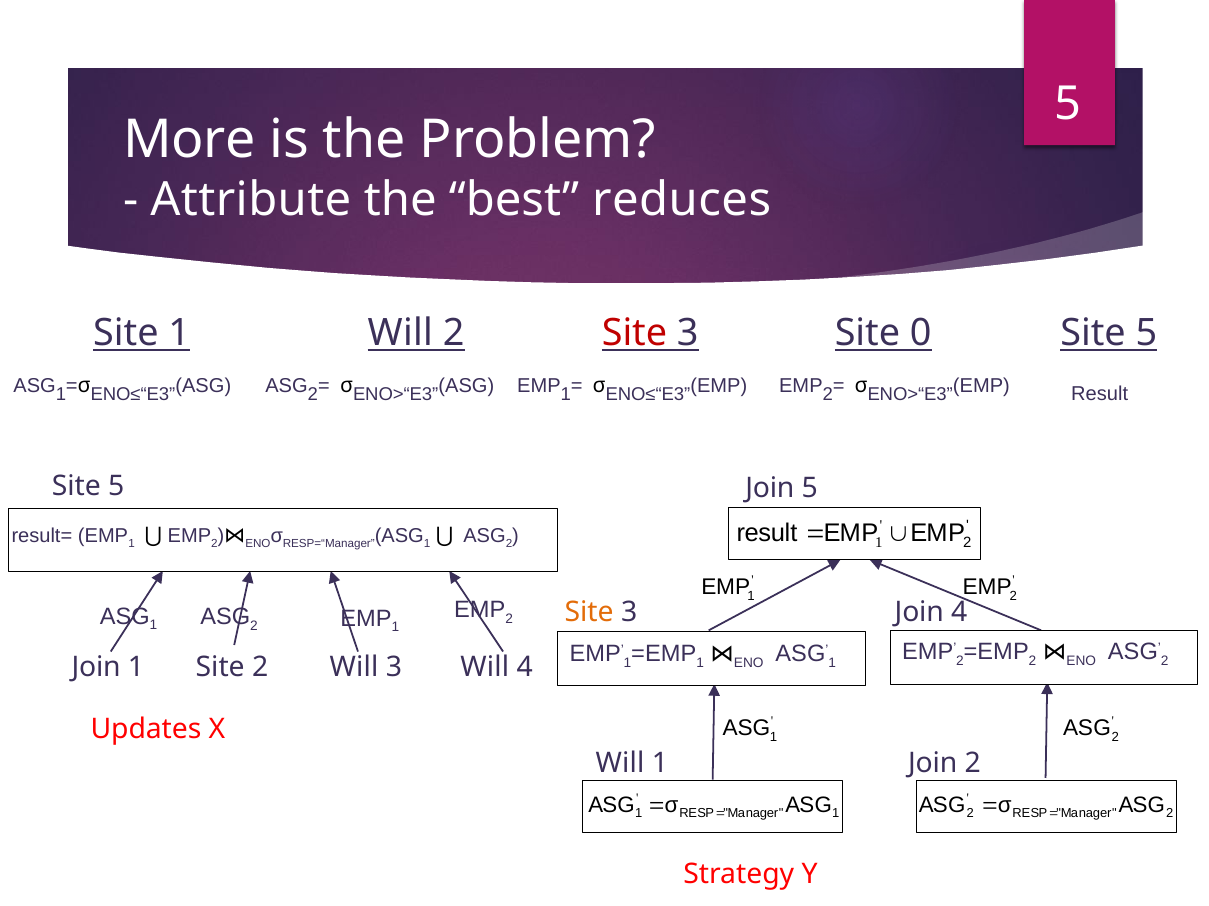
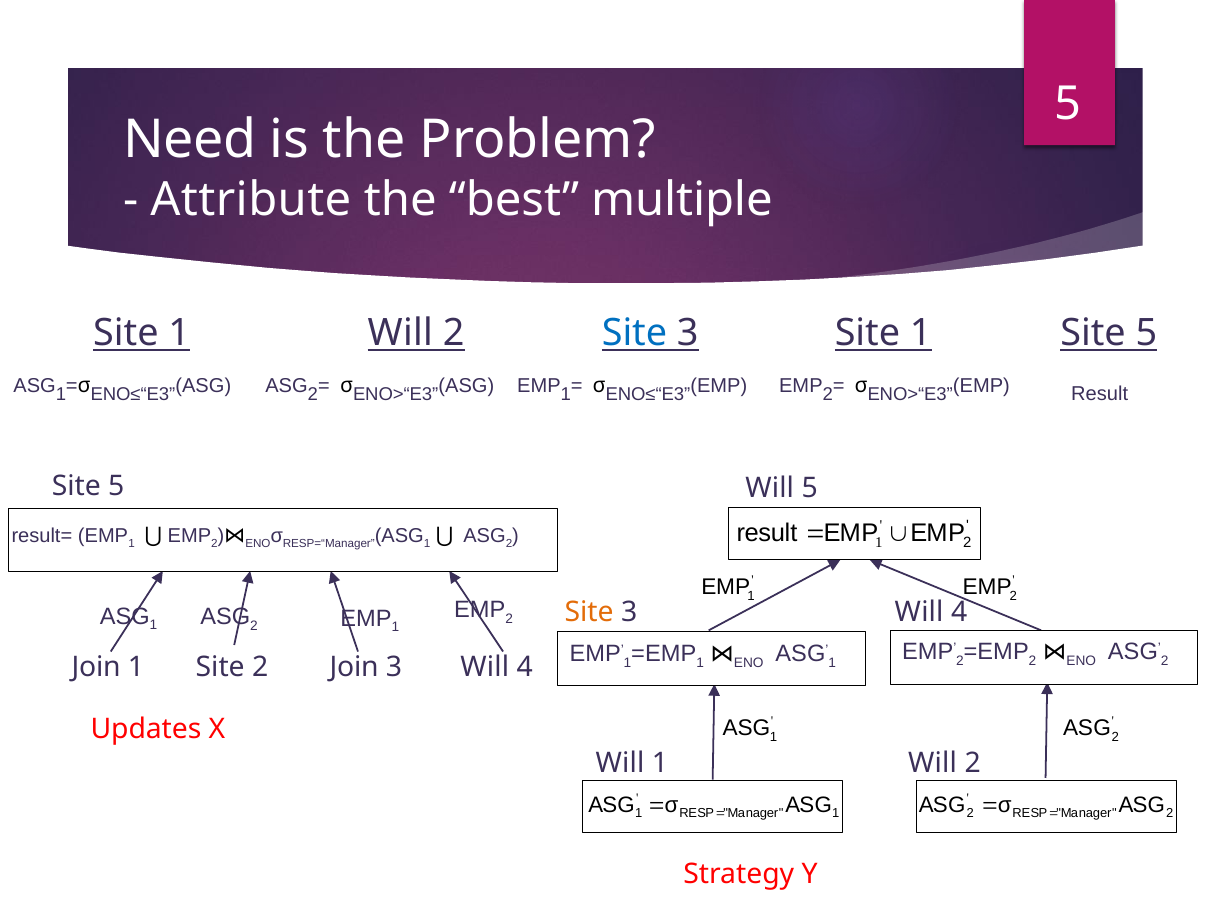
More: More -> Need (190, 140)
reduces: reduces -> multiple (682, 200)
Site colour: red -> blue (634, 333)
3 Site 0: 0 -> 1 (921, 333)
Join: Join -> Will (770, 488)
Join: Join -> Will (919, 612)
2 Will: Will -> Join (354, 668)
Join: Join -> Will (933, 763)
